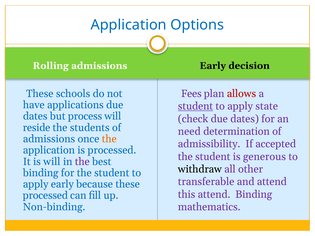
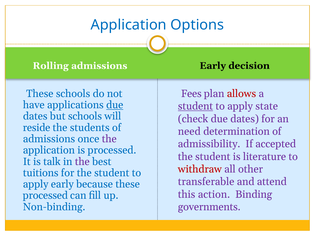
due underline: none -> present (115, 105)
but process: process -> schools (85, 116)
the colour: orange -> purple (109, 139)
generous: generous -> literature (265, 157)
is will: will -> talk (52, 162)
withdraw colour: black -> red (200, 169)
binding: binding -> tuitions (41, 173)
this attend: attend -> action (214, 195)
mathematics: mathematics -> governments (209, 207)
